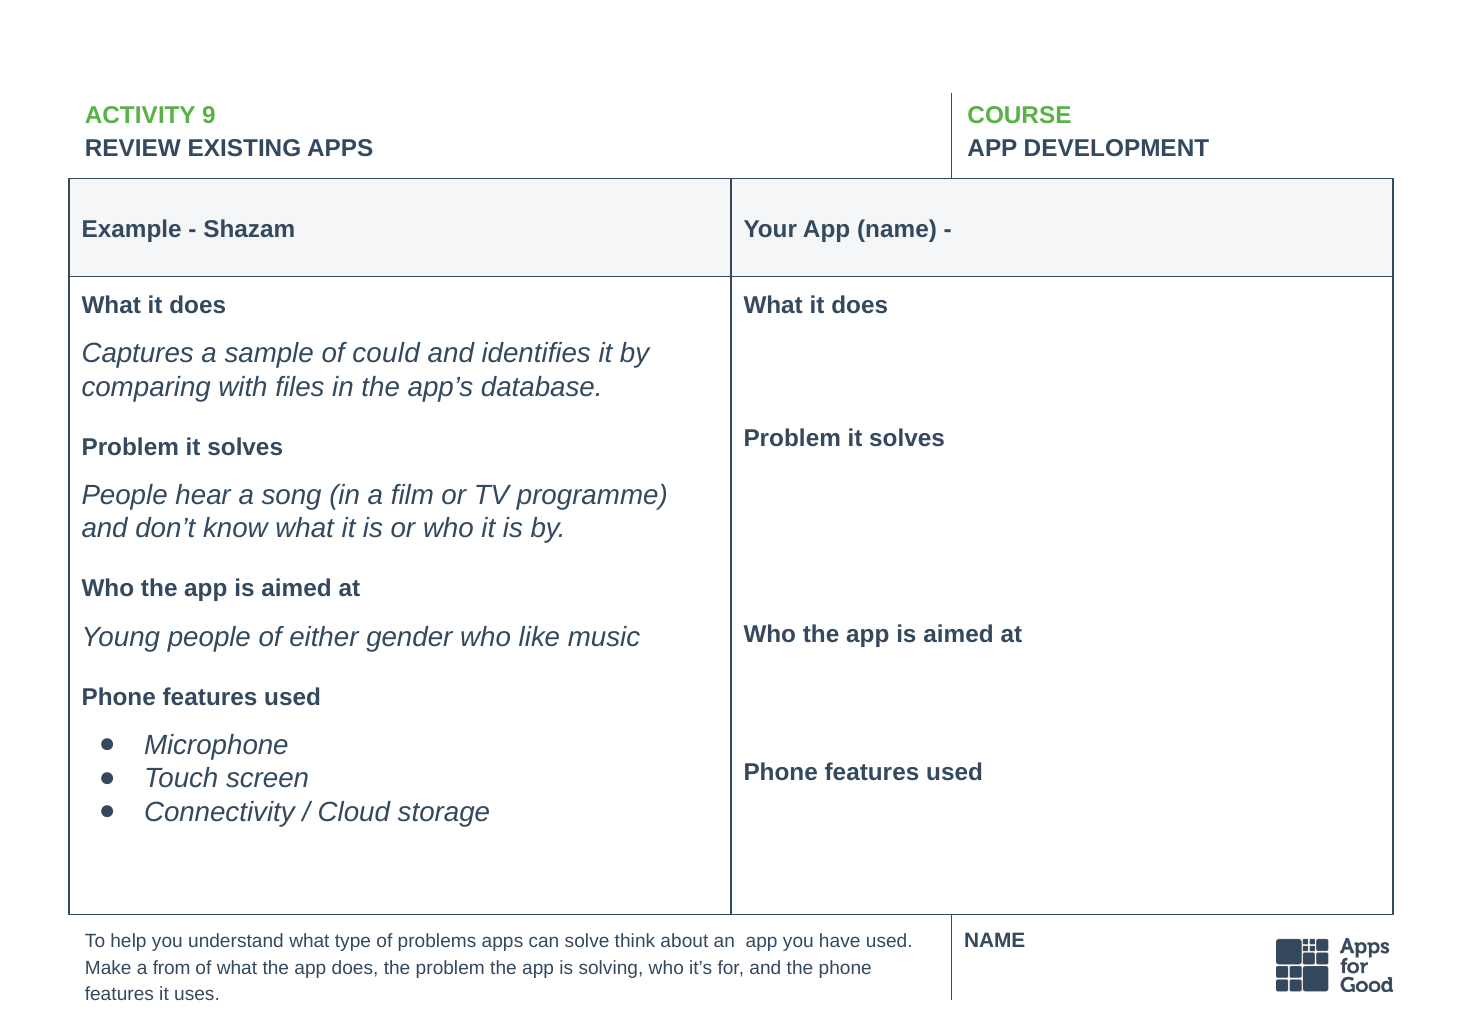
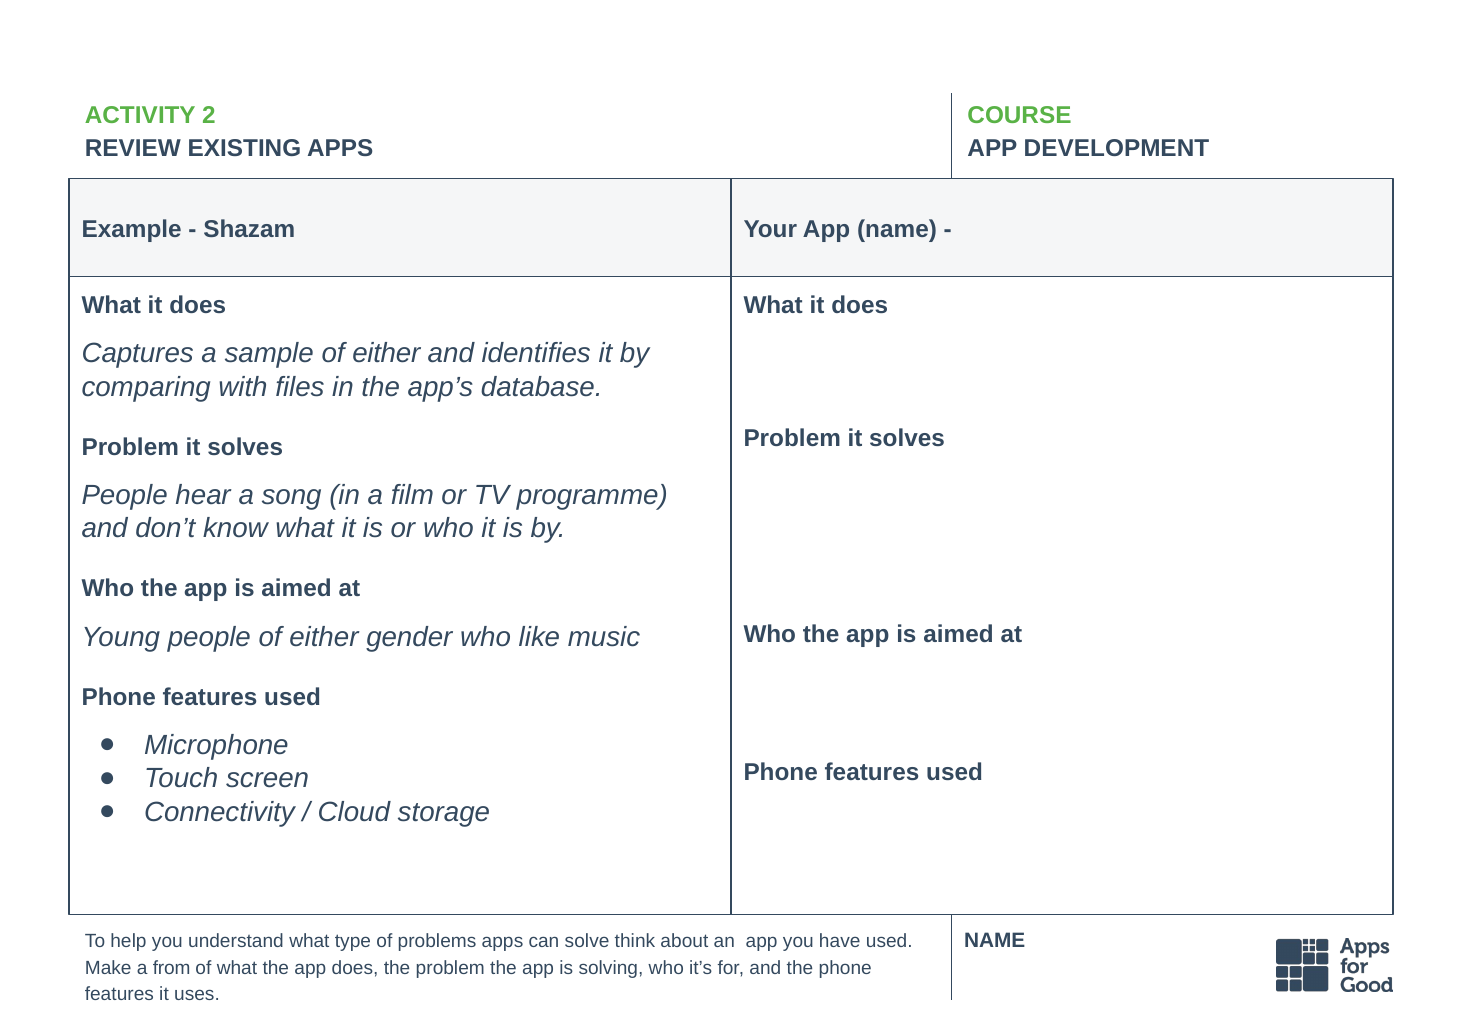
9: 9 -> 2 (209, 115)
sample of could: could -> either (386, 353)
